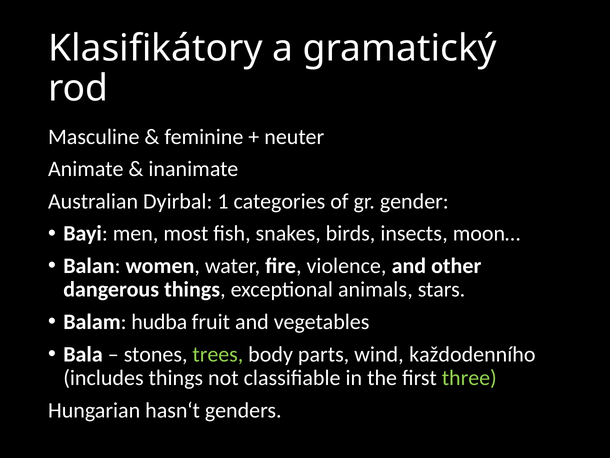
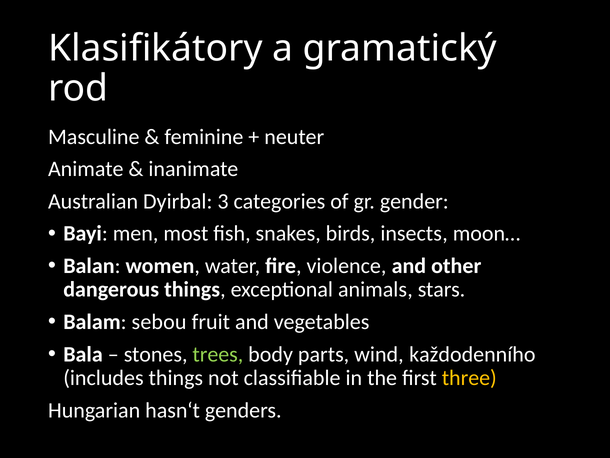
1: 1 -> 3 (223, 201)
hudba: hudba -> sebou (159, 322)
three colour: light green -> yellow (469, 378)
